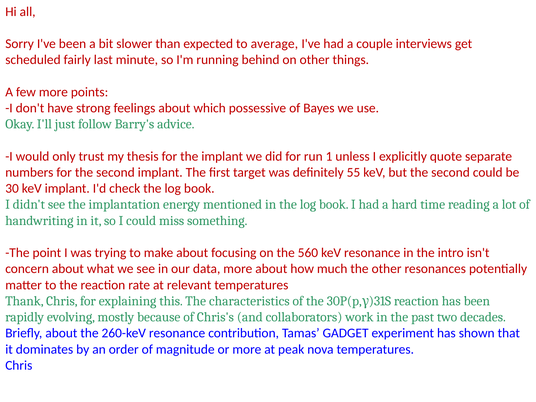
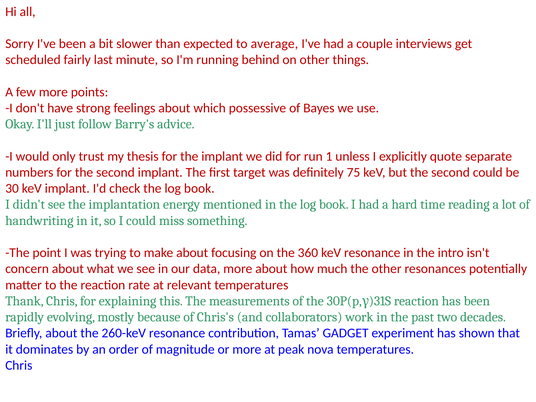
55: 55 -> 75 (353, 172)
560: 560 -> 360 (308, 253)
characteristics: characteristics -> measurements (249, 301)
